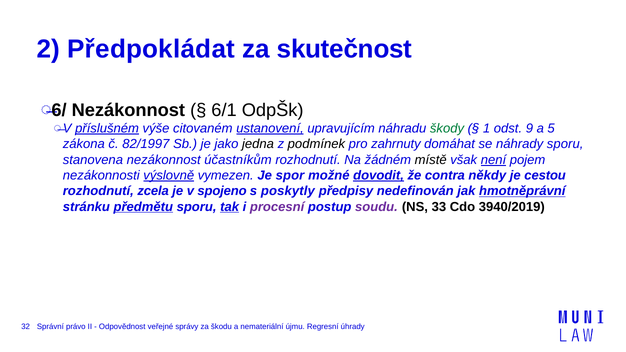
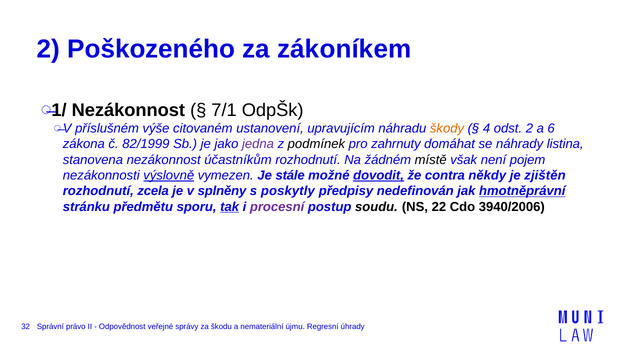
Předpokládat: Předpokládat -> Poškozeného (151, 49)
skutečnost: skutečnost -> zákoníkem (344, 49)
6/: 6/ -> 1/ (59, 110)
6/1: 6/1 -> 7/1 (224, 110)
příslušném underline: present -> none (107, 129)
ustanovení underline: present -> none (270, 129)
škody colour: green -> orange (447, 129)
1: 1 -> 4 (487, 129)
odst 9: 9 -> 2 (529, 129)
5: 5 -> 6 (551, 129)
82/1997: 82/1997 -> 82/1999 (146, 144)
jedna colour: black -> purple (258, 144)
náhrady sporu: sporu -> listina (565, 144)
není underline: present -> none (493, 160)
spor: spor -> stále (290, 175)
cestou: cestou -> zjištěn (545, 175)
spojeno: spojeno -> splněny (222, 191)
předmětu underline: present -> none (143, 207)
soudu colour: purple -> black (376, 207)
33: 33 -> 22 (439, 207)
3940/2019: 3940/2019 -> 3940/2006 (512, 207)
